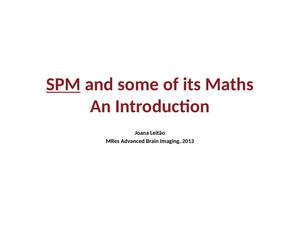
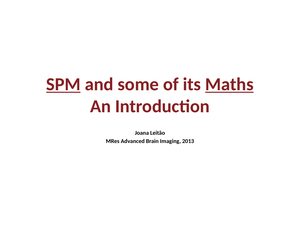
Maths underline: none -> present (229, 84)
